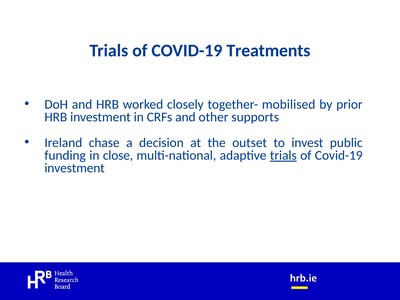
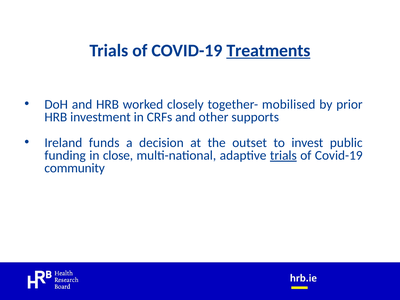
Treatments underline: none -> present (268, 50)
chase: chase -> funds (104, 143)
investment: investment -> community (75, 168)
